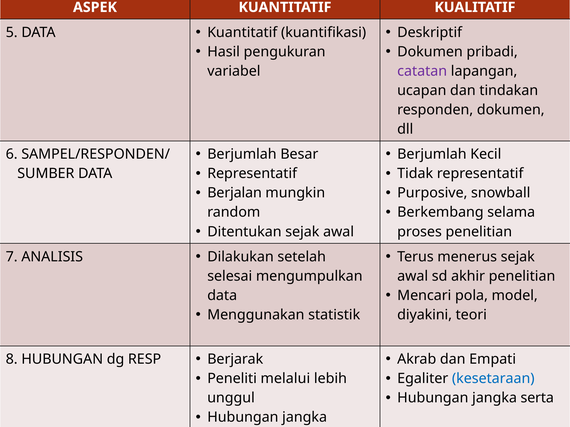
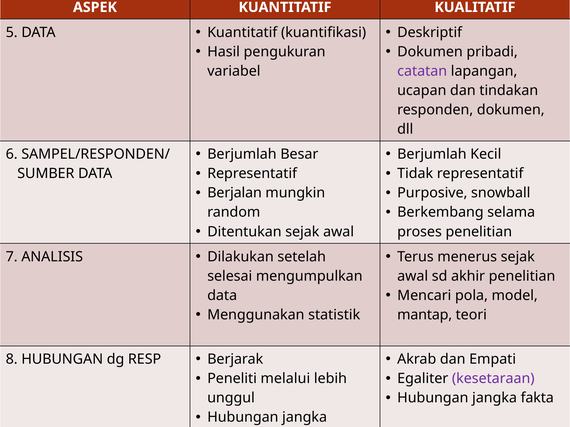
diyakini: diyakini -> mantap (425, 315)
kesetaraan colour: blue -> purple (493, 379)
serta: serta -> fakta (537, 398)
